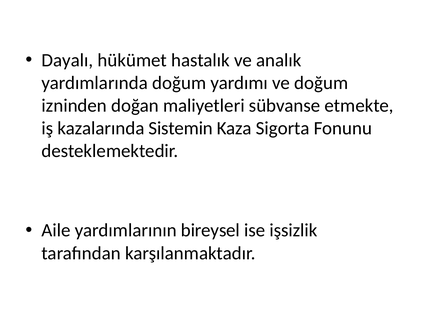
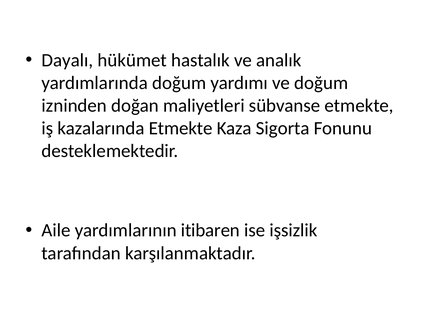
kazalarında Sistemin: Sistemin -> Etmekte (181, 128)
bireysel: bireysel -> itibaren (210, 231)
